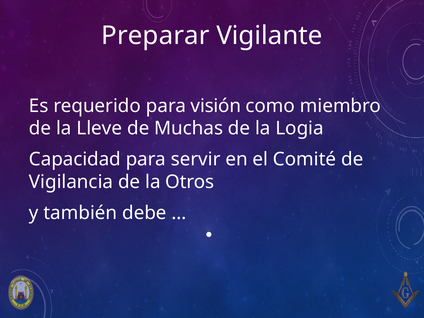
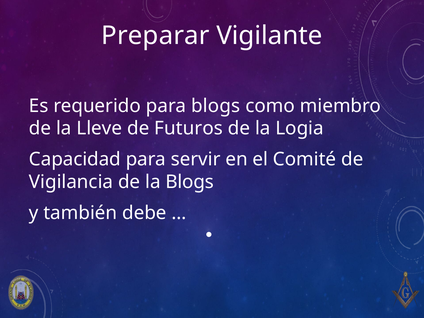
para visión: visión -> blogs (216, 106)
Muchas: Muchas -> Futuros (189, 128)
la Otros: Otros -> Blogs (190, 182)
